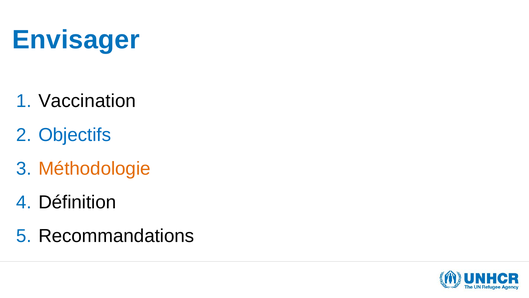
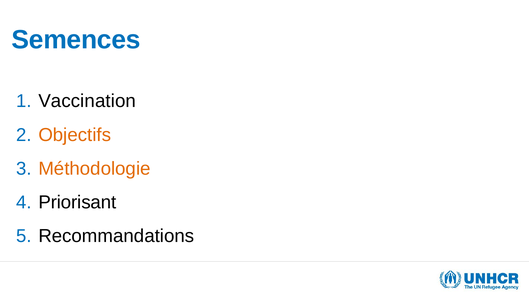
Envisager: Envisager -> Semences (76, 40)
Objectifs colour: blue -> orange (75, 135)
Définition: Définition -> Priorisant (77, 202)
